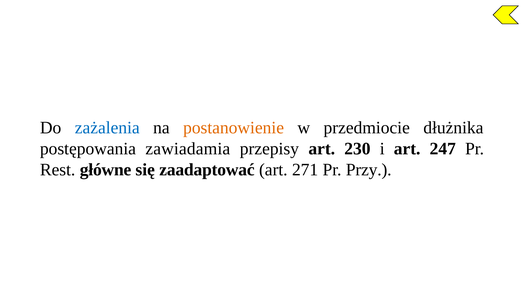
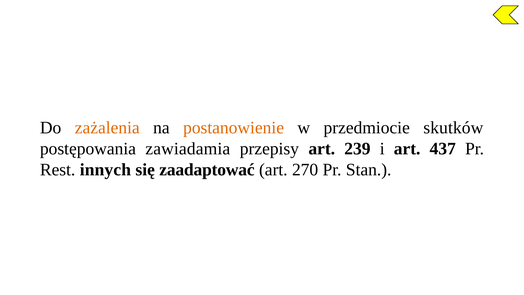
zażalenia colour: blue -> orange (107, 128)
dłużnika: dłużnika -> skutków (453, 128)
230: 230 -> 239 (357, 149)
247: 247 -> 437 (443, 149)
główne: główne -> innych (105, 170)
271: 271 -> 270 (305, 170)
Przy: Przy -> Stan (369, 170)
